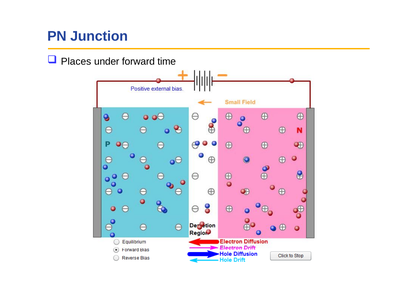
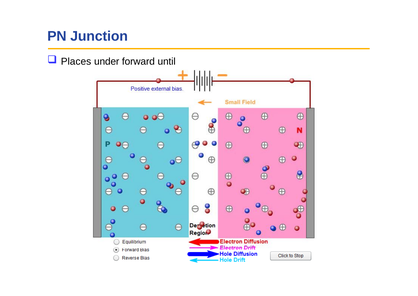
time: time -> until (167, 62)
